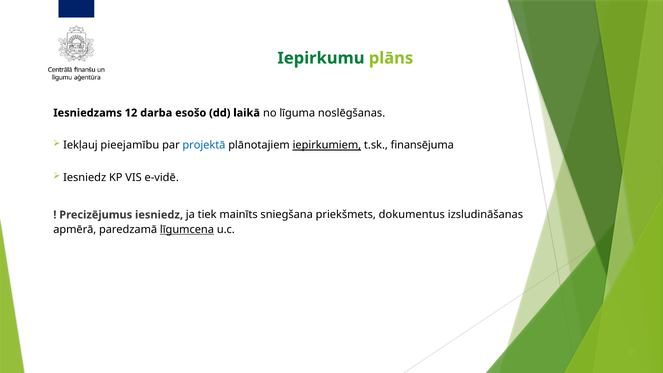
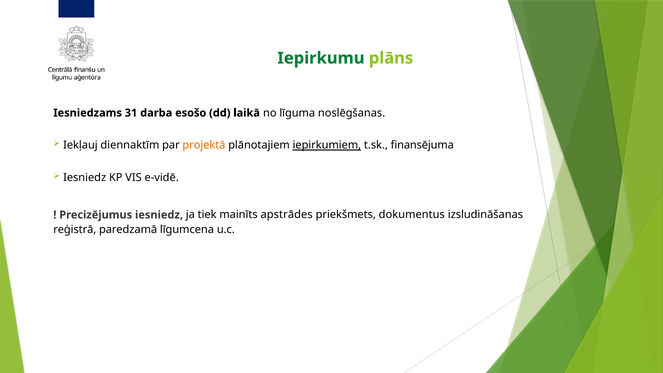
12: 12 -> 31 (131, 113)
pieejamību: pieejamību -> diennaktīm (130, 145)
projektā colour: blue -> orange (204, 145)
sniegšana: sniegšana -> apstrādes (287, 215)
apmērā: apmērā -> reģistrā (75, 229)
līgumcena underline: present -> none (187, 229)
